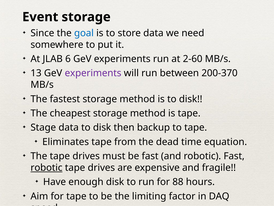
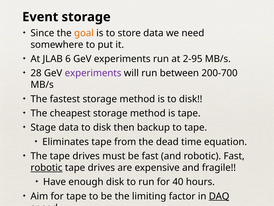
goal colour: blue -> orange (84, 33)
2-60: 2-60 -> 2-95 (193, 59)
13: 13 -> 28 (36, 73)
200-370: 200-370 -> 200-700 (220, 73)
88: 88 -> 40 (178, 182)
DAQ underline: none -> present (219, 196)
